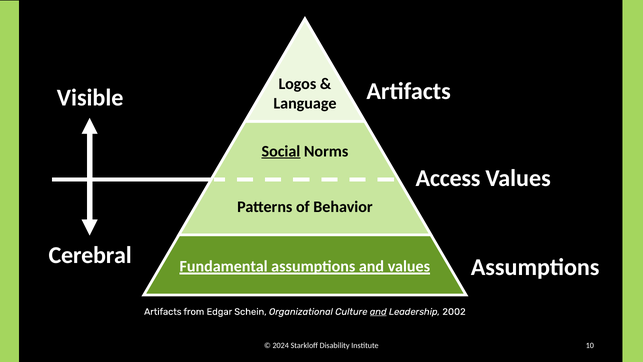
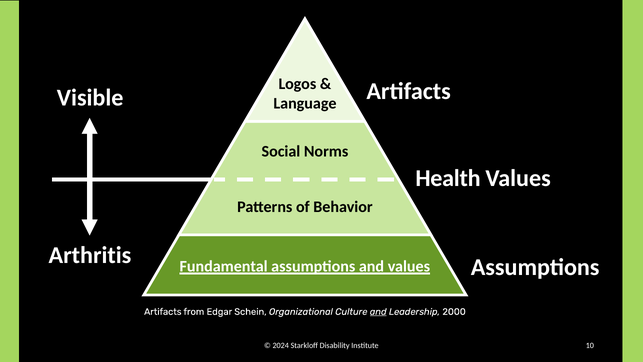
Social underline: present -> none (281, 151)
Access: Access -> Health (448, 178)
Cerebral: Cerebral -> Arthritis (90, 255)
2002: 2002 -> 2000 (454, 311)
